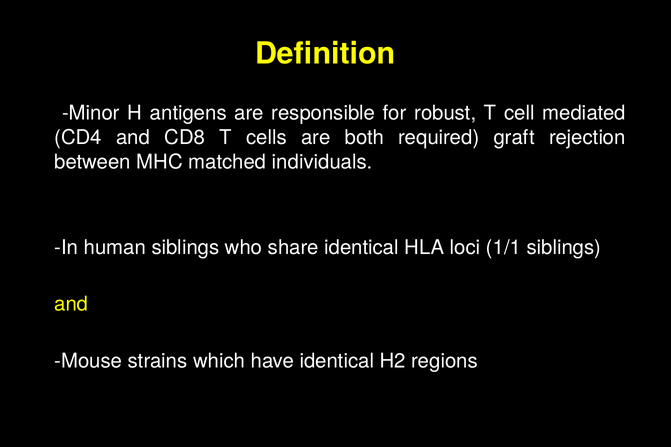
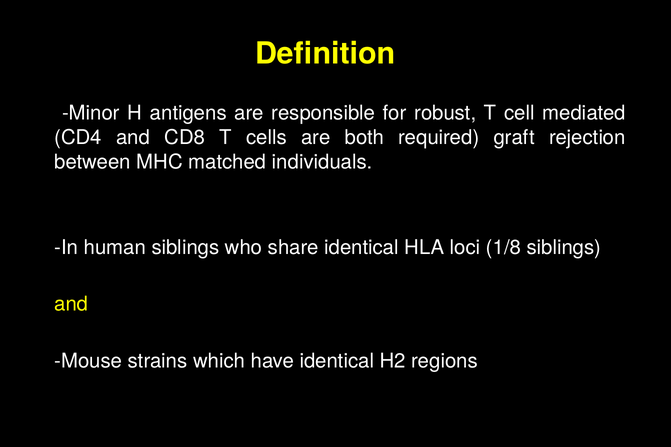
1/1: 1/1 -> 1/8 (503, 247)
